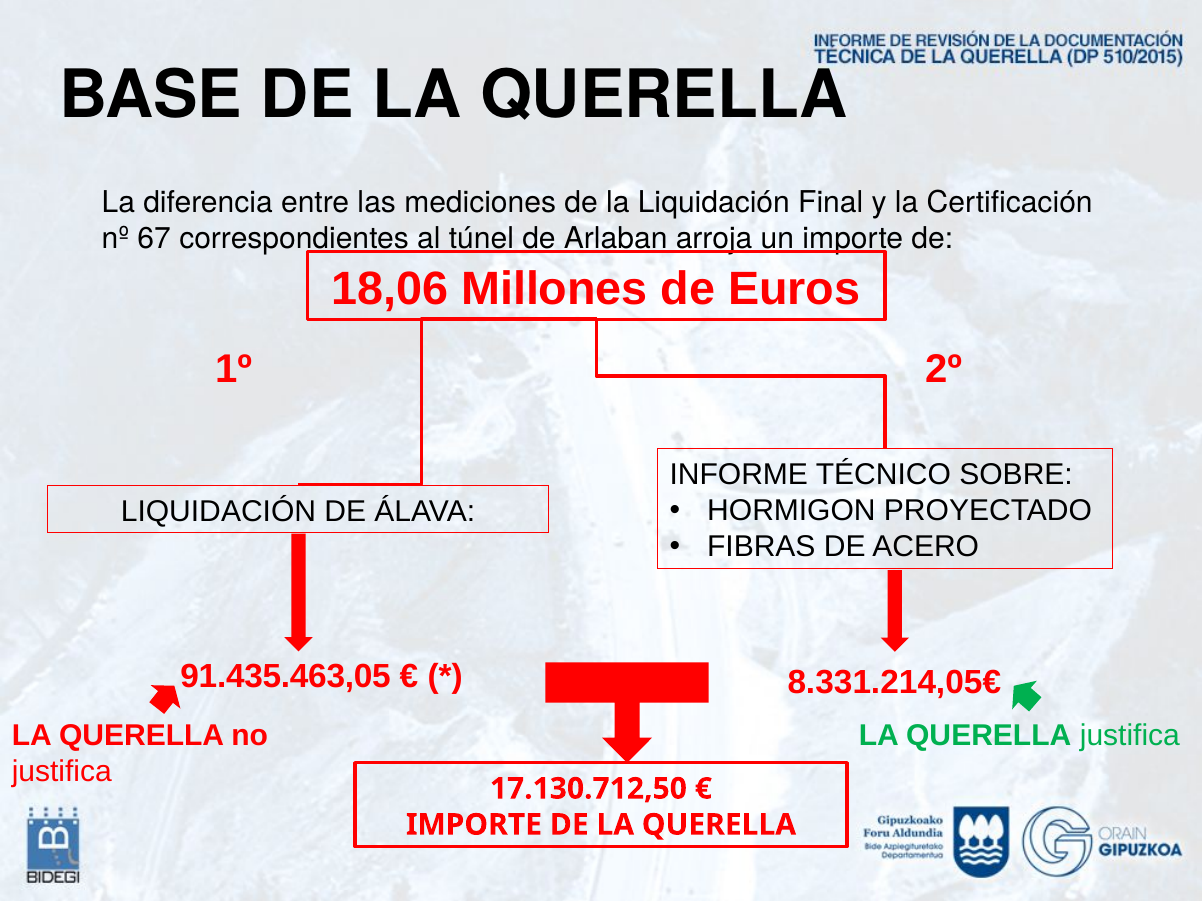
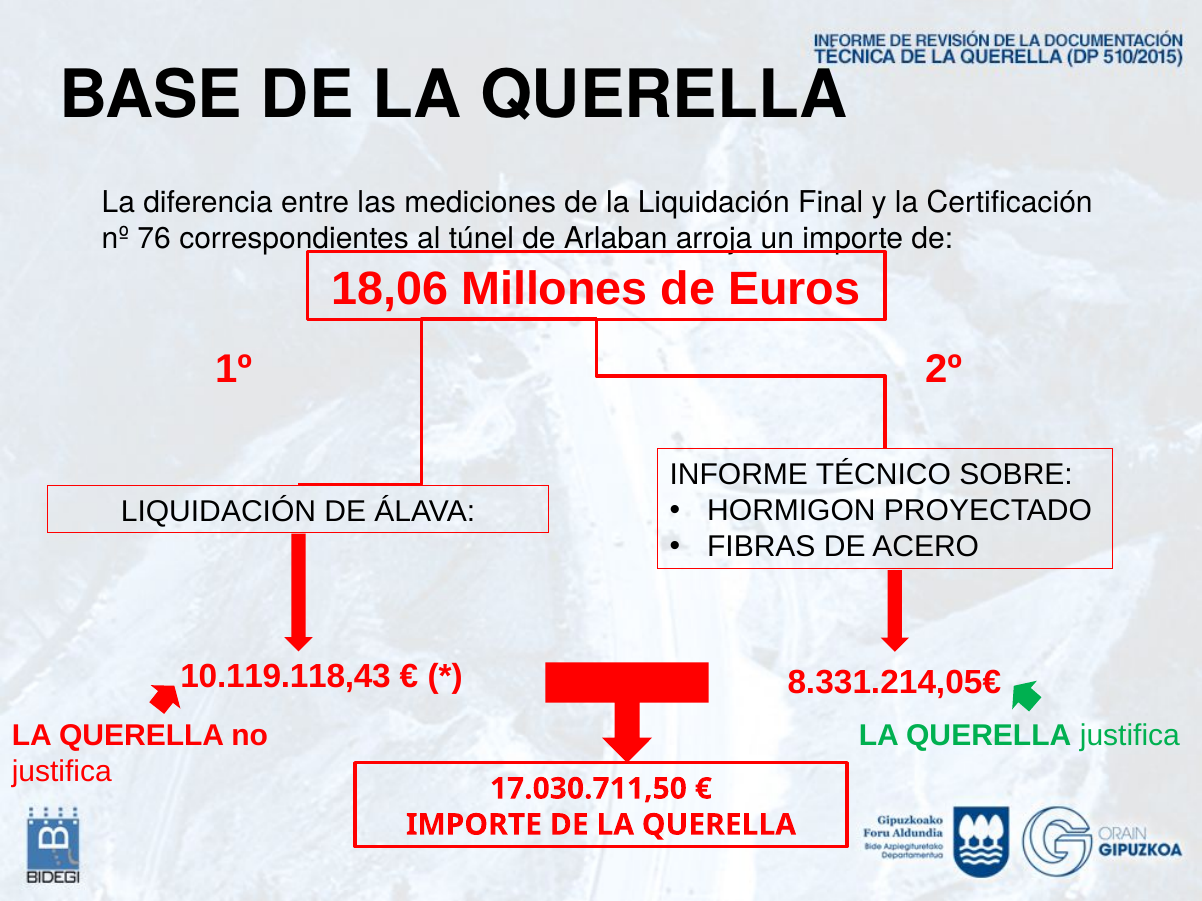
67: 67 -> 76 (154, 238)
91.435.463,05: 91.435.463,05 -> 10.119.118,43 (286, 676)
17.130.712,50: 17.130.712,50 -> 17.030.711,50 (588, 789)
